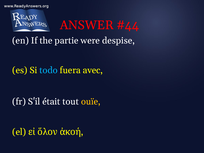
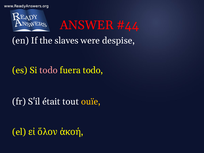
partie: partie -> slaves (67, 41)
todo colour: light blue -> pink (49, 70)
fuera avec: avec -> todo (93, 70)
